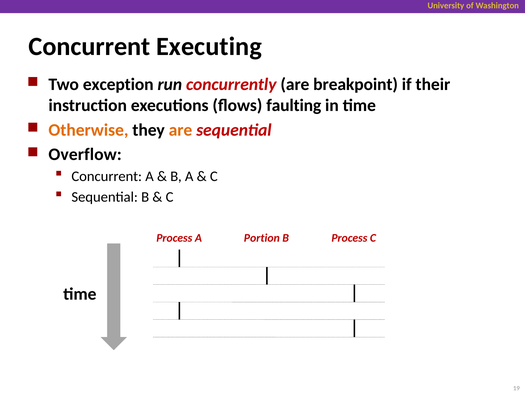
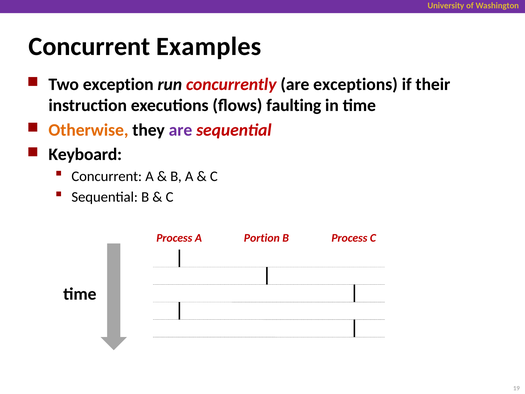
Executing: Executing -> Examples (209, 47)
breakpoint: breakpoint -> exceptions (356, 84)
are colour: orange -> purple (180, 130)
Overflow: Overflow -> Keyboard (85, 154)
